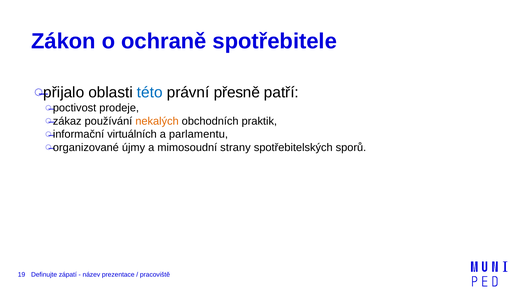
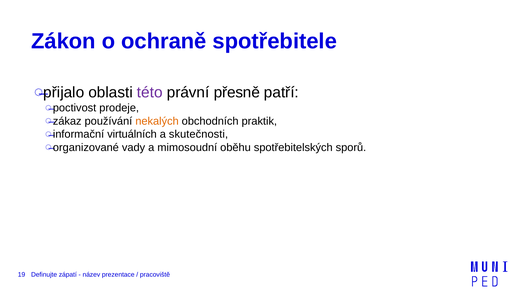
této colour: blue -> purple (150, 93)
parlamentu: parlamentu -> skutečnosti (198, 135)
újmy: újmy -> vady (134, 148)
strany: strany -> oběhu (236, 148)
